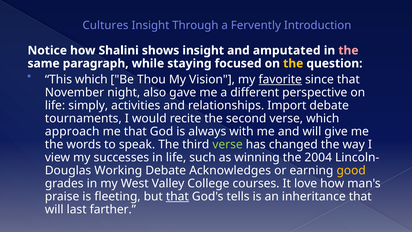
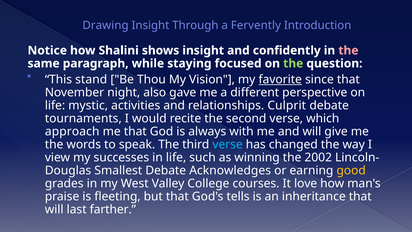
Cultures: Cultures -> Drawing (106, 25)
amputated: amputated -> confidently (287, 50)
the colour: yellow -> light green (293, 63)
This which: which -> stand (91, 79)
simply: simply -> mystic (88, 105)
Import: Import -> Culprit (287, 105)
verse colour: light green -> light blue (228, 144)
2004: 2004 -> 2002 (318, 157)
Working: Working -> Smallest (118, 170)
that underline: present -> none (177, 196)
